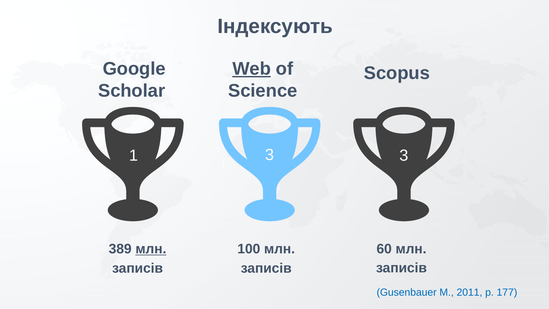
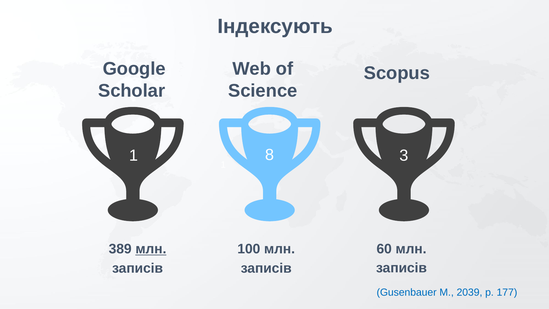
Web underline: present -> none (252, 69)
1 3: 3 -> 8 (270, 155)
2011: 2011 -> 2039 (469, 292)
